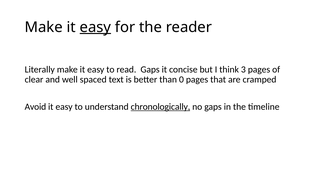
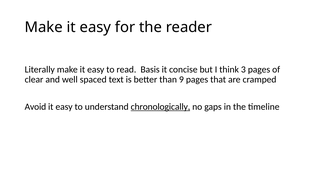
easy underline: present -> none (95, 27)
read Gaps: Gaps -> Basis (150, 70)
0: 0 -> 9 (181, 80)
